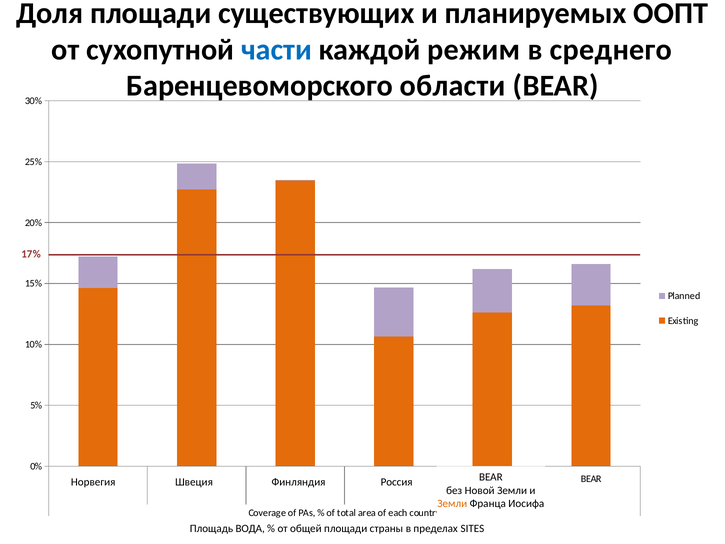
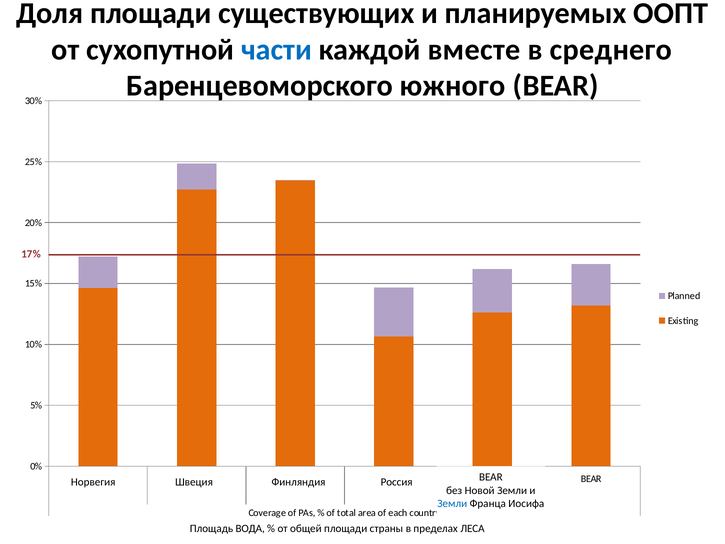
режим: режим -> вместе (474, 50)
области: области -> южного (453, 86)
Земли colour: orange -> blue (452, 504)
SITES: SITES -> ЛЕСА (472, 528)
